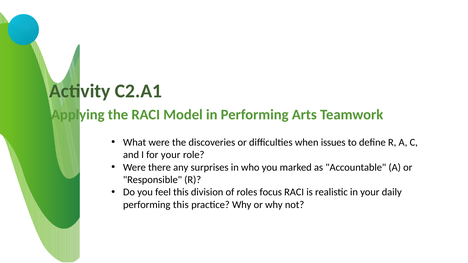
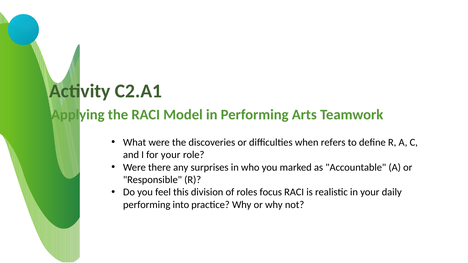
issues: issues -> refers (333, 142)
performing this: this -> into (181, 205)
